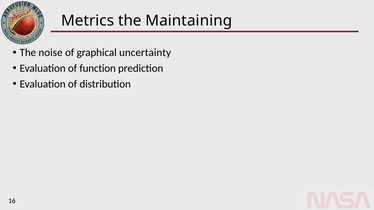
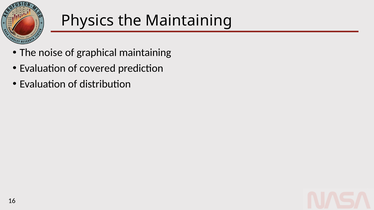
Metrics: Metrics -> Physics (88, 21)
graphical uncertainty: uncertainty -> maintaining (145, 53)
function: function -> covered (98, 68)
